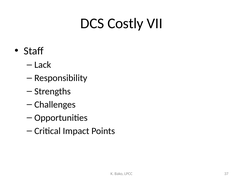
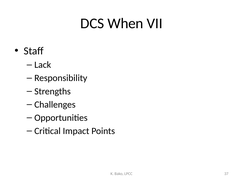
Costly: Costly -> When (125, 24)
